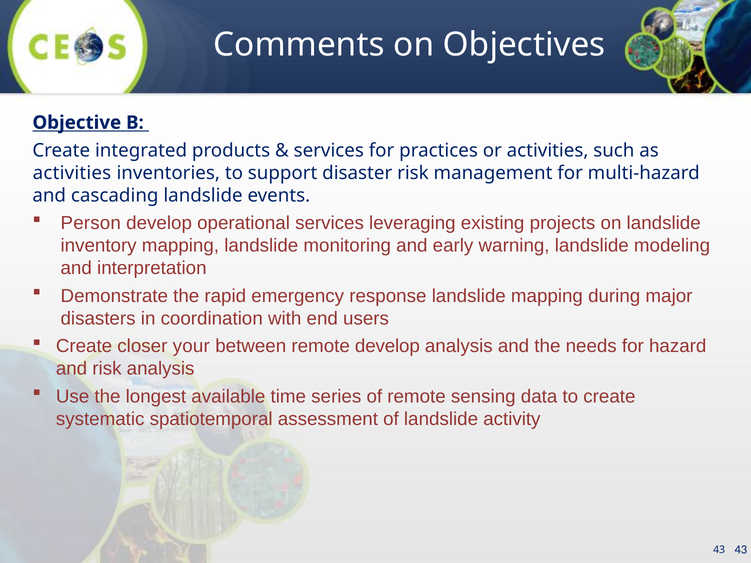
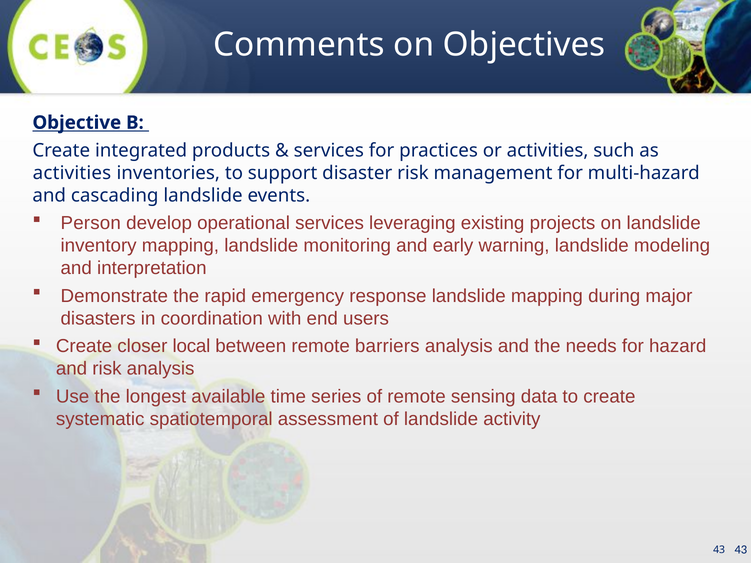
your: your -> local (191, 346)
remote develop: develop -> barriers (387, 346)
